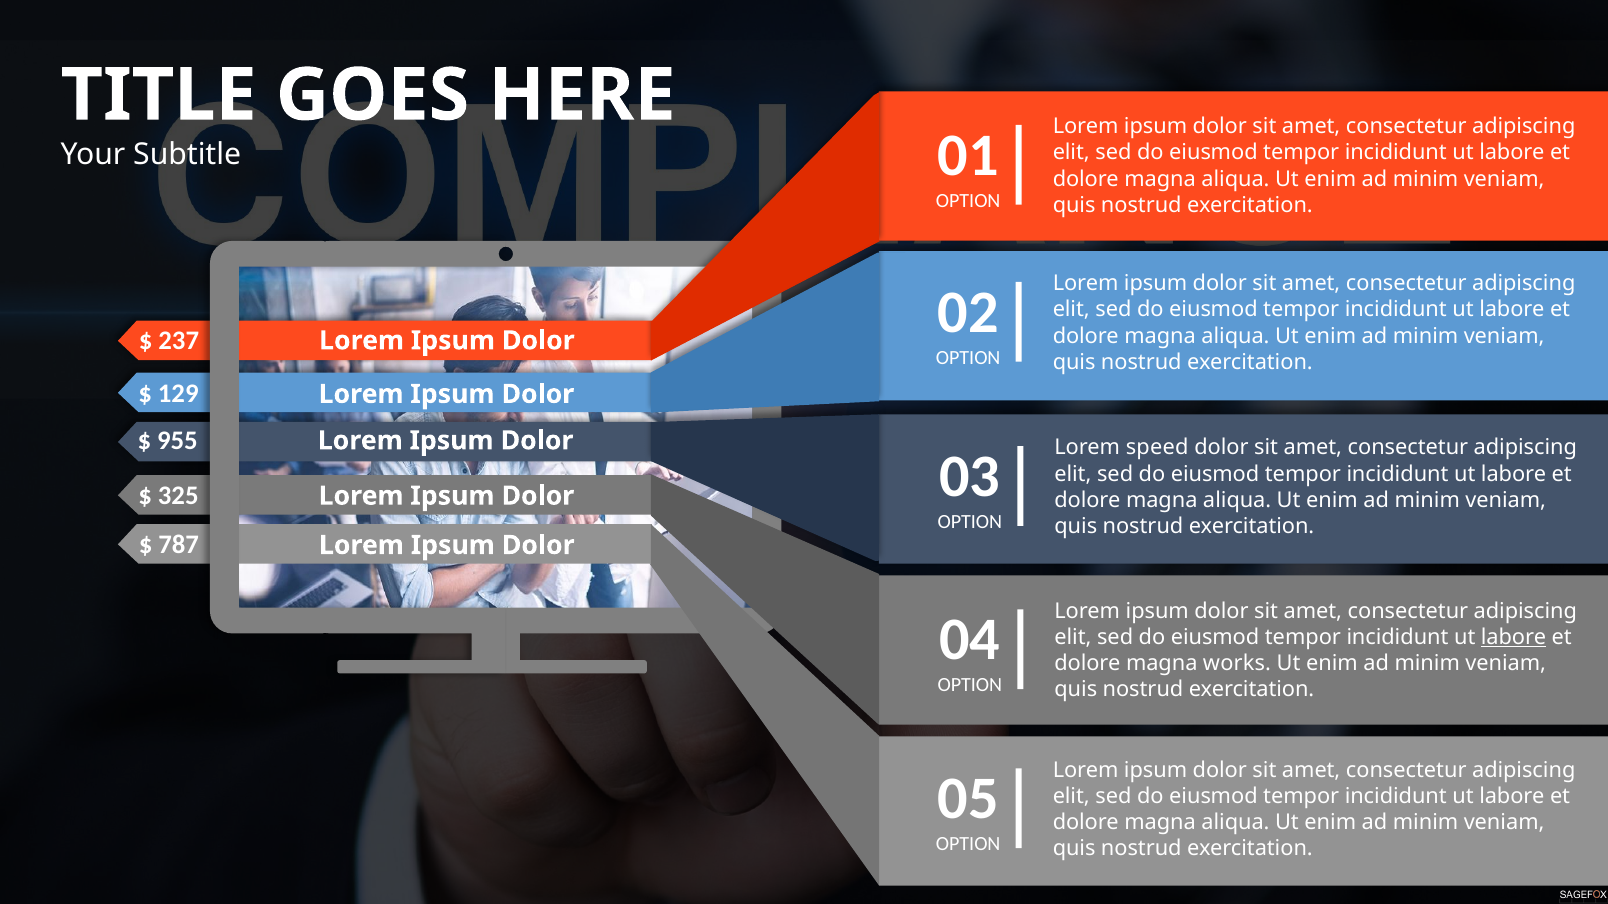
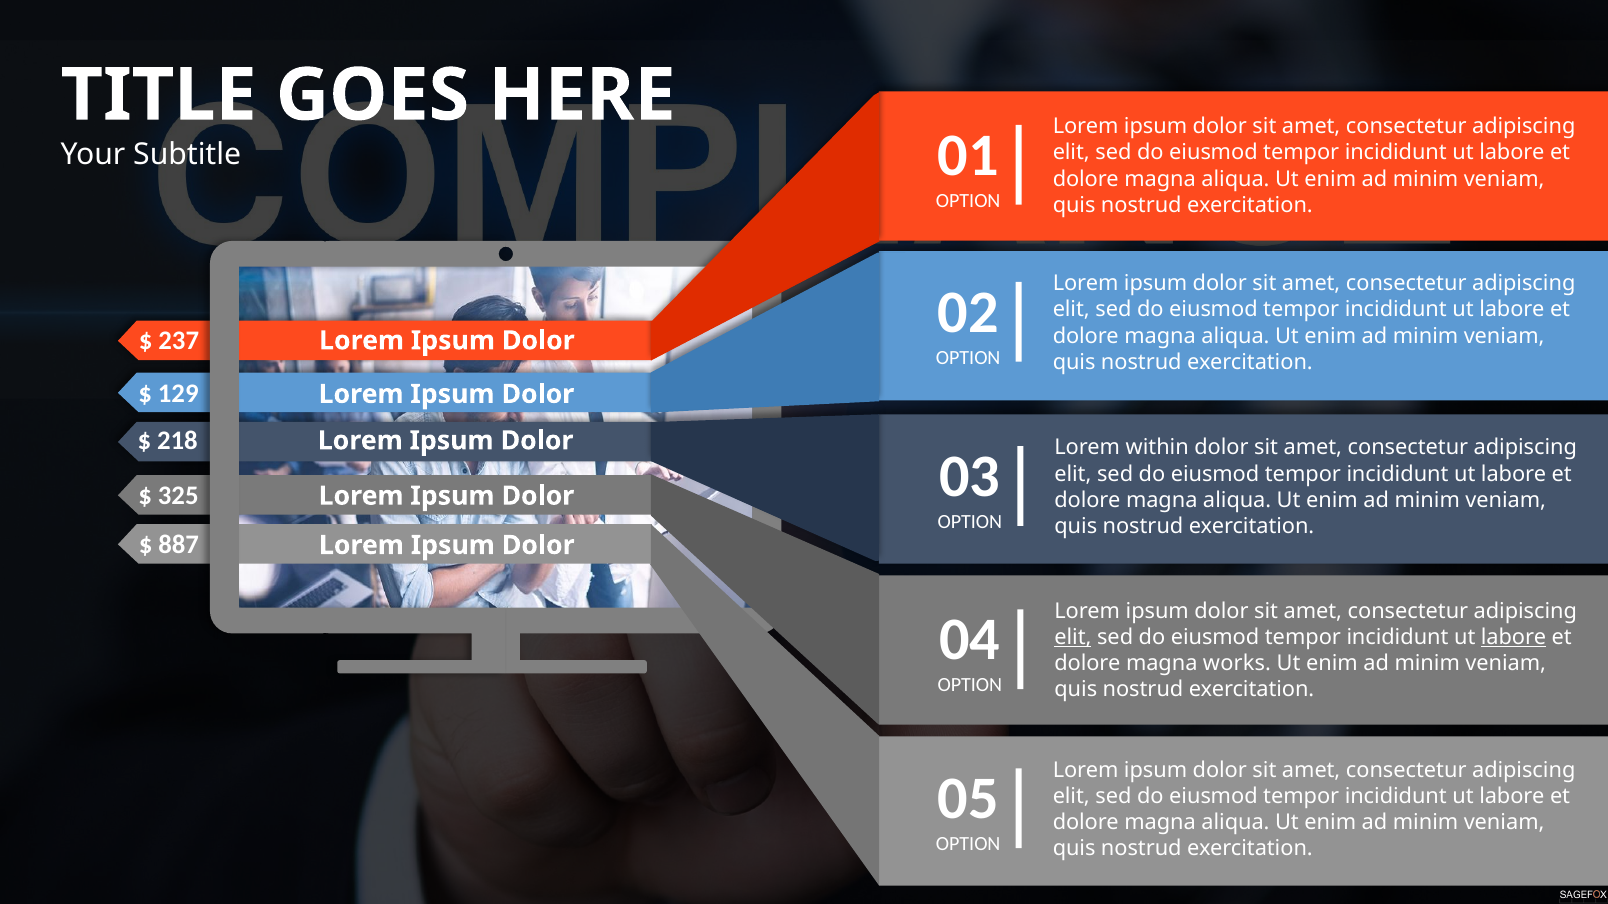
955: 955 -> 218 (177, 441)
speed: speed -> within (1157, 448)
787: 787 -> 887 (179, 545)
elit underline: none -> present (1073, 638)
